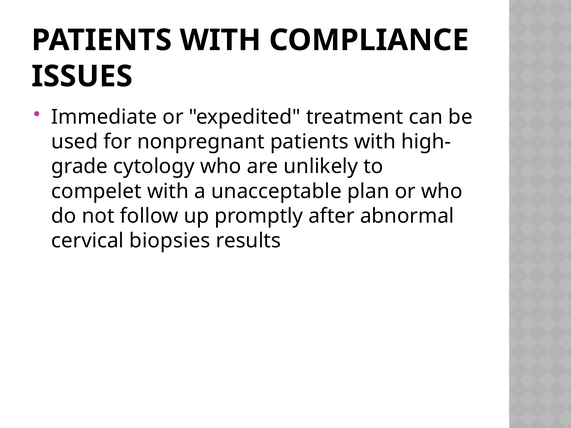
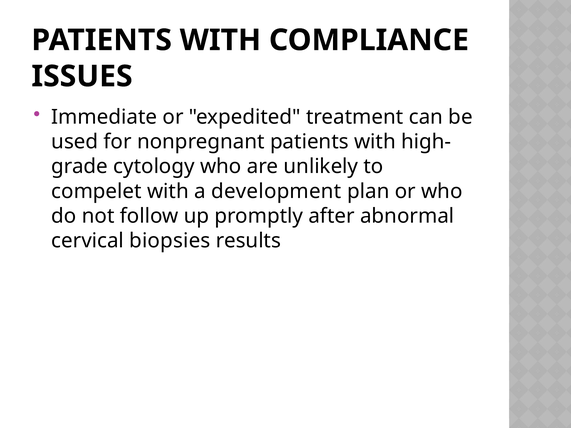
unacceptable: unacceptable -> development (276, 191)
